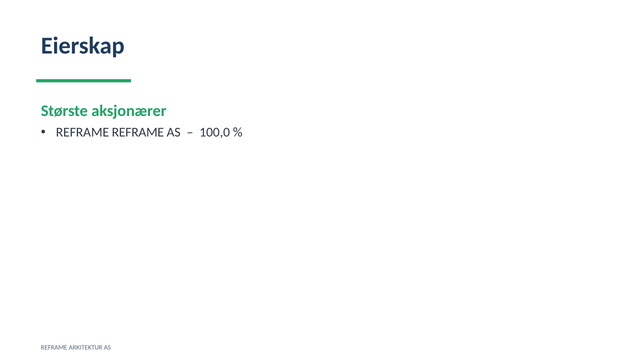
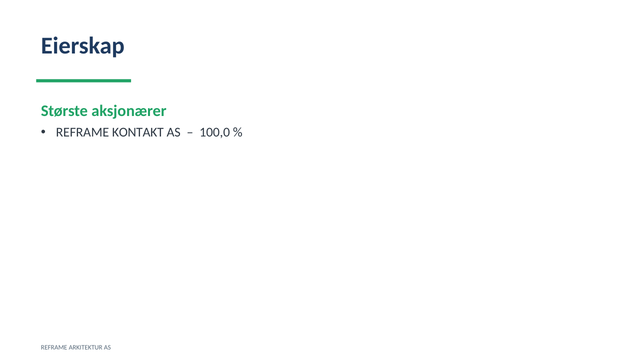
REFRAME REFRAME: REFRAME -> KONTAKT (138, 132)
